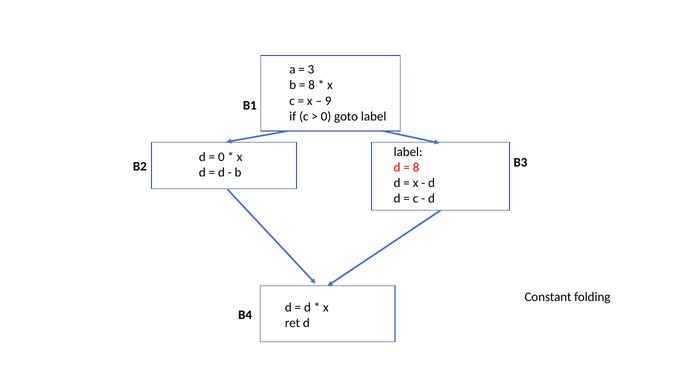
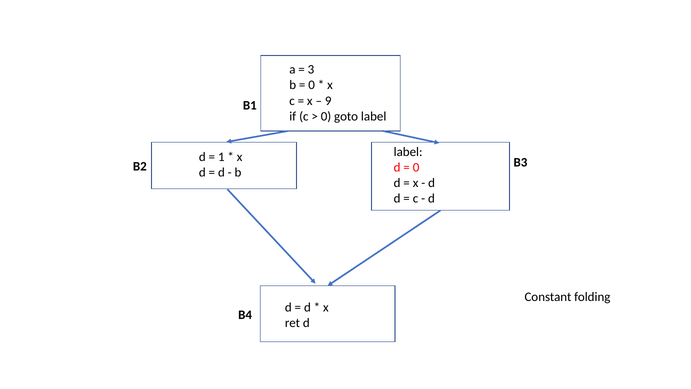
8: 8 -> 0 (312, 85)
0: 0 -> 1 (221, 157)
8: 8 -> 0 (416, 167)
